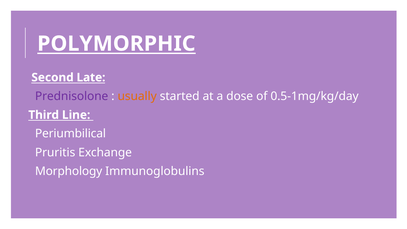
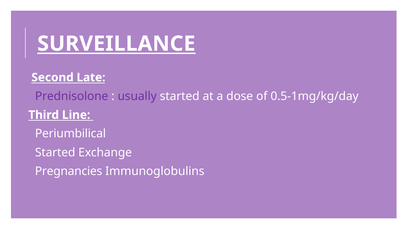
POLYMORPHIC: POLYMORPHIC -> SURVEILLANCE (116, 44)
usually colour: orange -> purple (137, 96)
Pruritis: Pruritis -> Started (55, 152)
Morphology: Morphology -> Pregnancies (69, 171)
